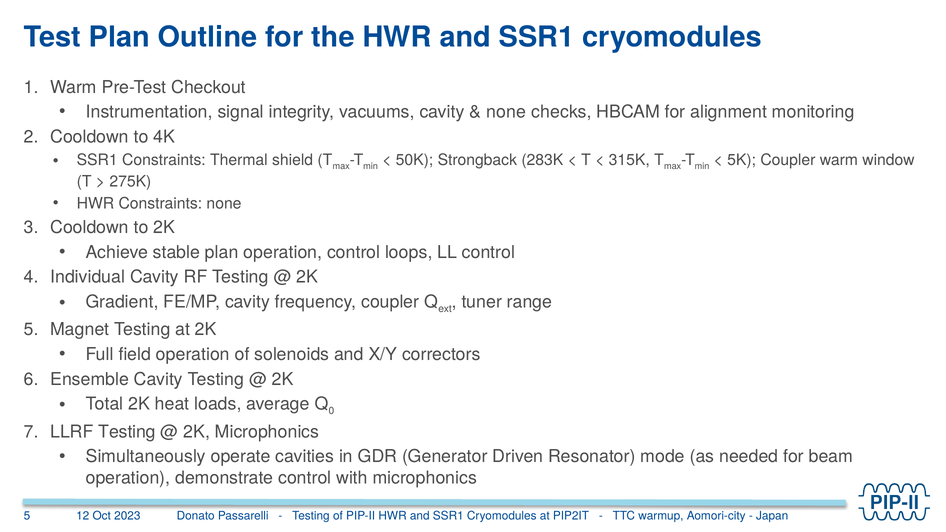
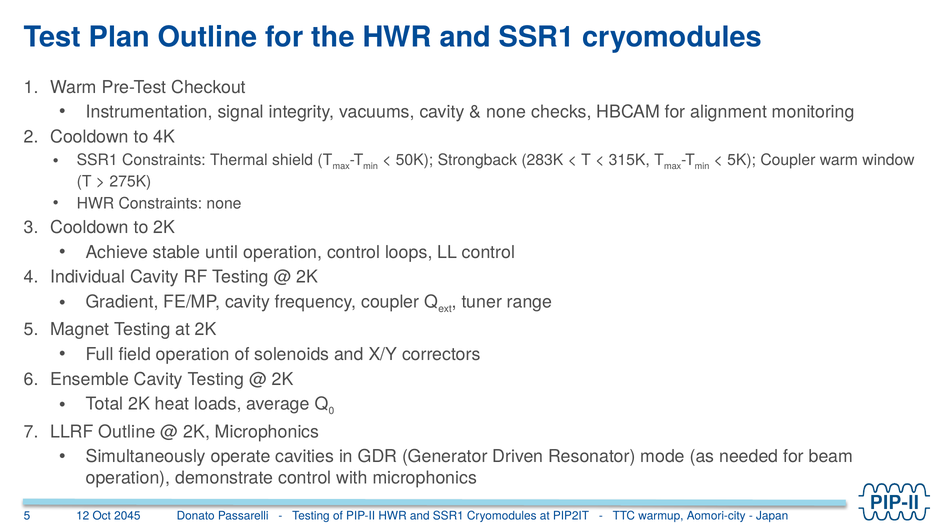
stable plan: plan -> until (222, 252)
LLRF Testing: Testing -> Outline (127, 432)
2023: 2023 -> 2045 (127, 516)
